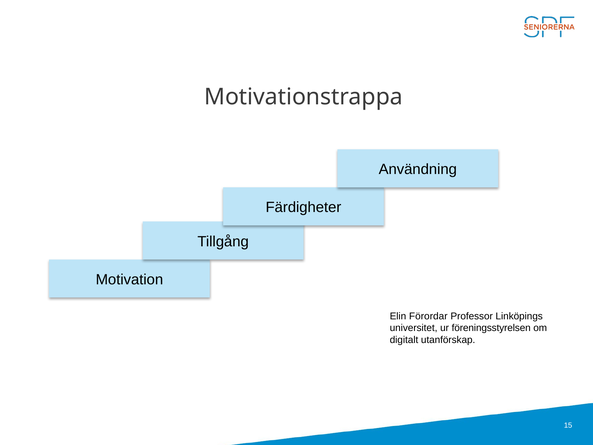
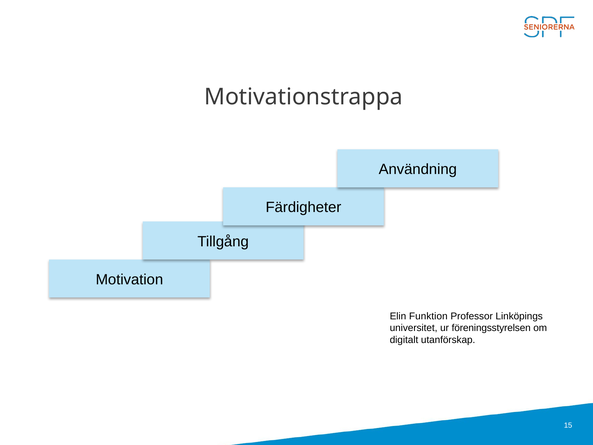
Förordar: Förordar -> Funktion (428, 316)
